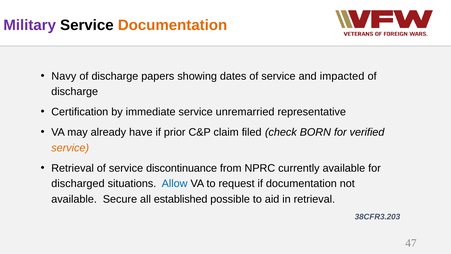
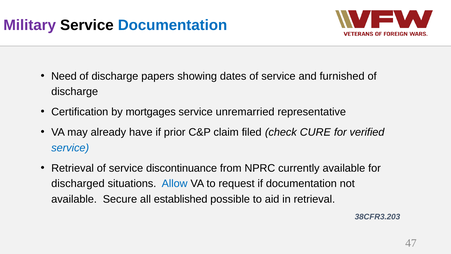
Documentation colour: orange -> blue (173, 25)
Navy: Navy -> Need (64, 76)
impacted: impacted -> furnished (342, 76)
immediate: immediate -> mortgages (151, 112)
BORN: BORN -> CURE (315, 132)
service colour: orange -> blue (70, 148)
